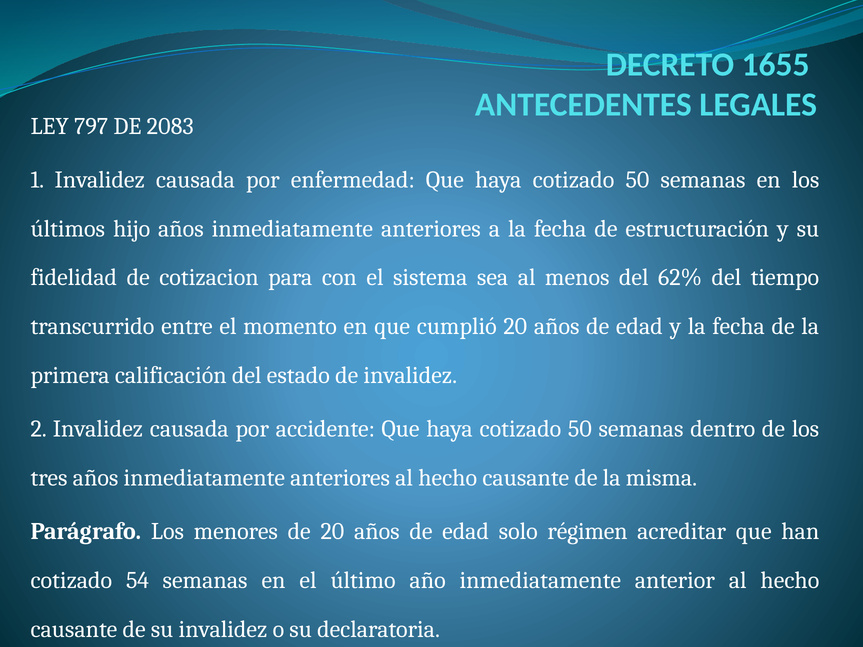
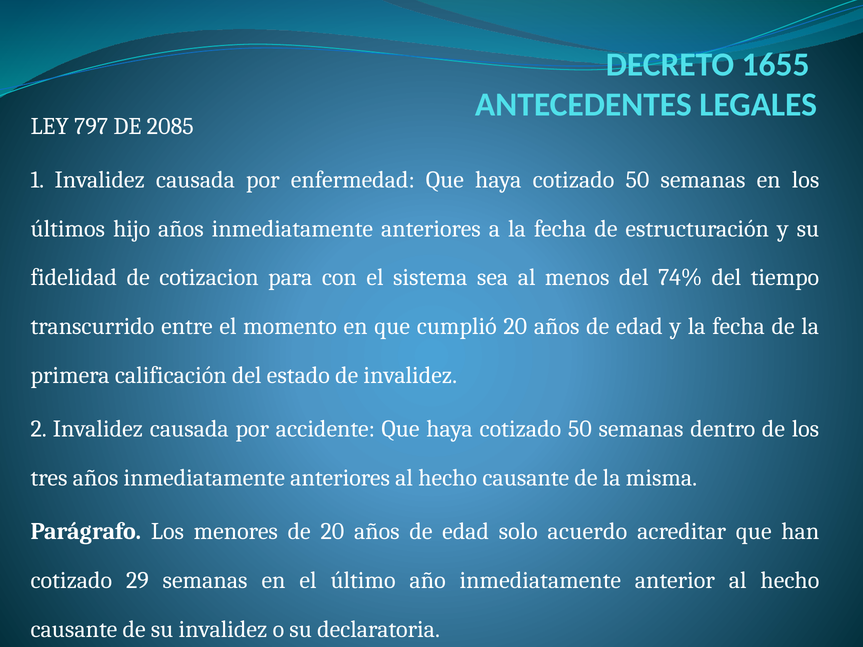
2083: 2083 -> 2085 (170, 126)
62%: 62% -> 74% (680, 278)
régimen: régimen -> acuerdo (587, 532)
54: 54 -> 29 (137, 581)
